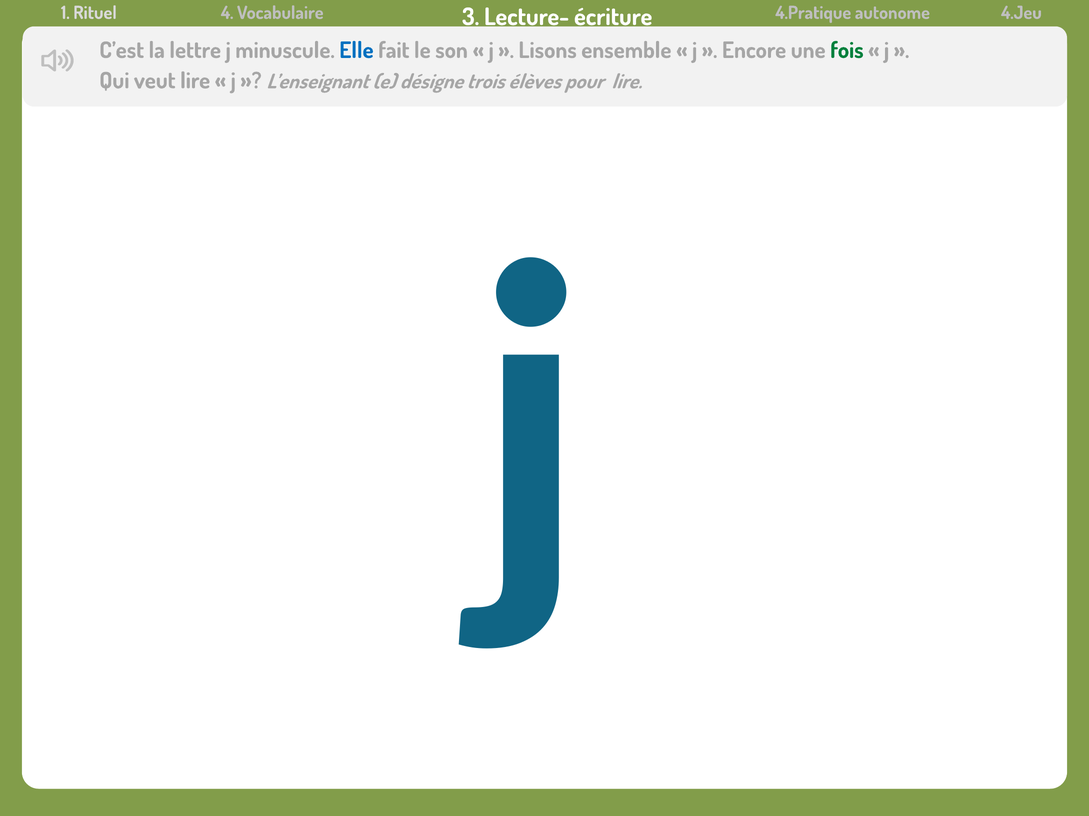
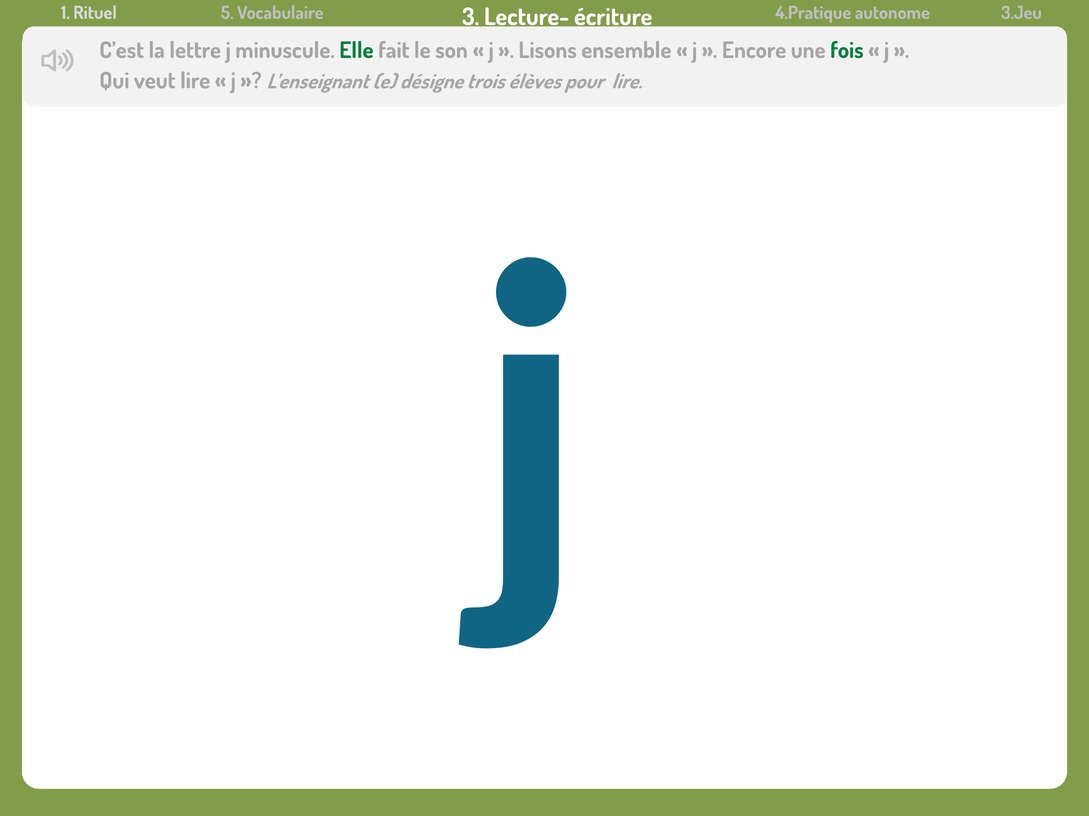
4: 4 -> 5 (227, 13)
4.Jeu: 4.Jeu -> 3.Jeu (1021, 13)
Elle colour: blue -> green (356, 51)
